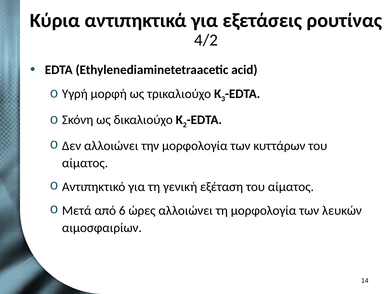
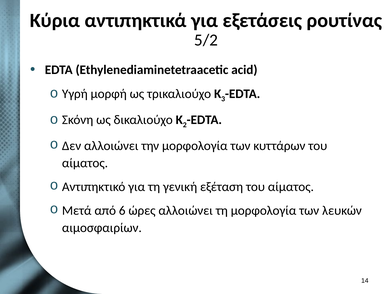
4/2: 4/2 -> 5/2 (206, 40)
